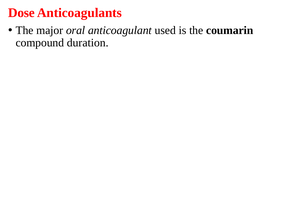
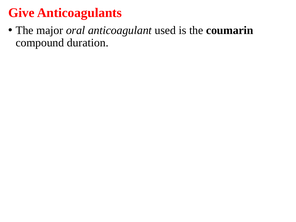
Dose: Dose -> Give (21, 13)
